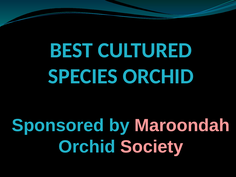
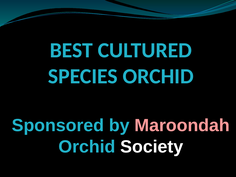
Society colour: pink -> white (152, 147)
